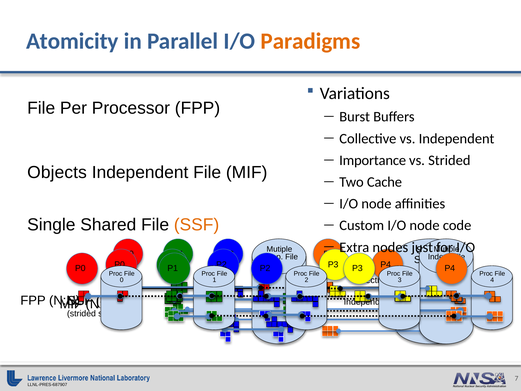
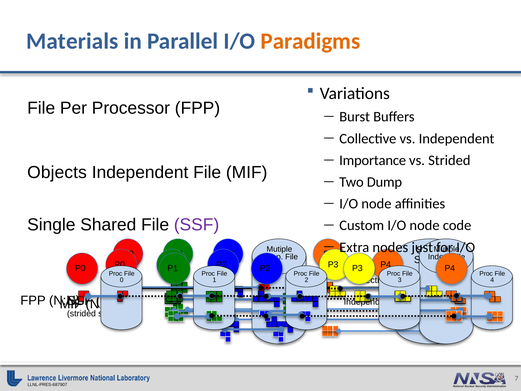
Atomicity: Atomicity -> Materials (72, 41)
Cache: Cache -> Dump (384, 182)
SSF colour: orange -> purple (197, 225)
